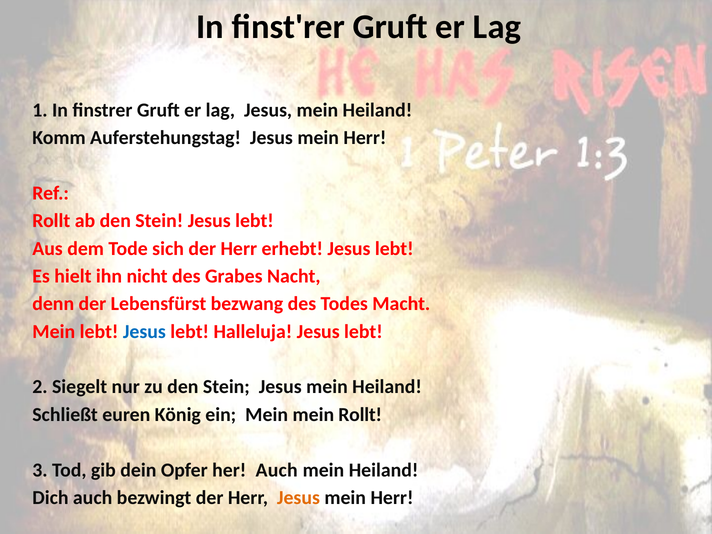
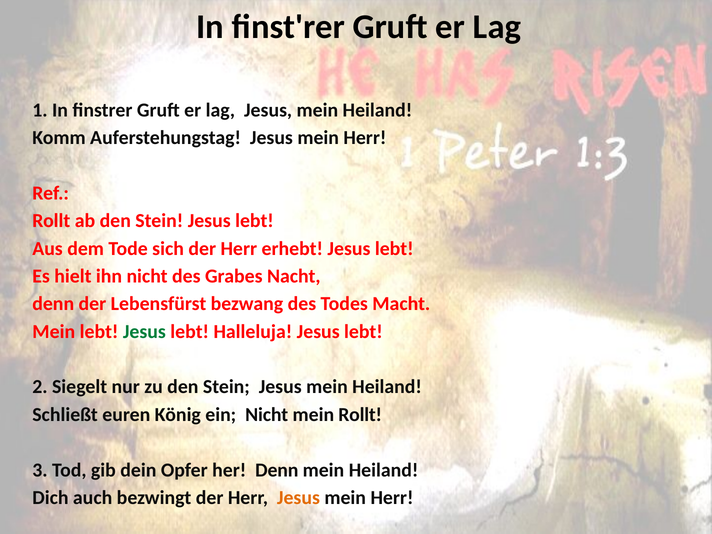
Jesus colour: blue -> green (144, 332)
ein Mein: Mein -> Nicht (267, 415)
her Auch: Auch -> Denn (277, 470)
